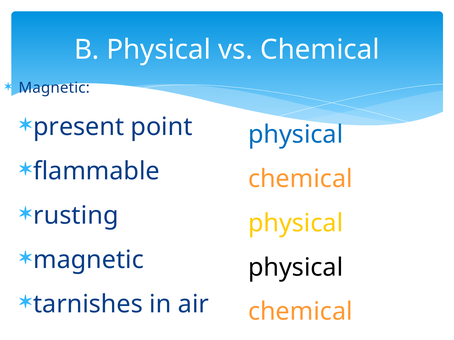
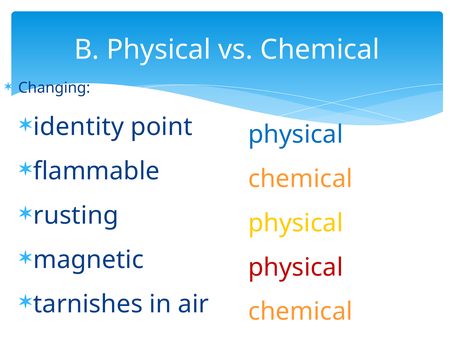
Magnetic: Magnetic -> Changing (54, 88)
present: present -> identity (79, 127)
physical colour: black -> red (296, 268)
